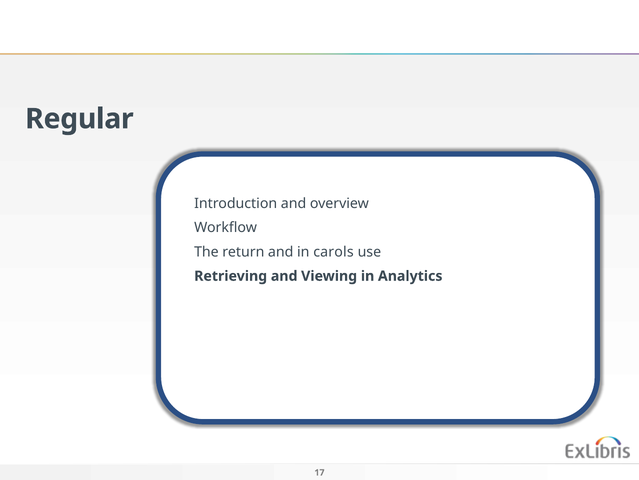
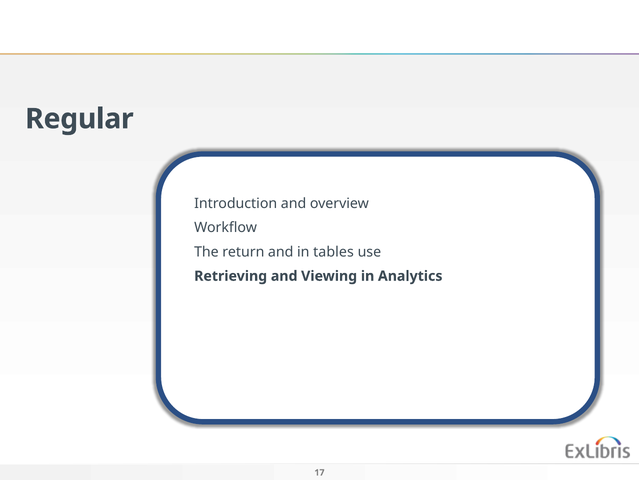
carols: carols -> tables (334, 252)
